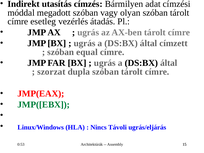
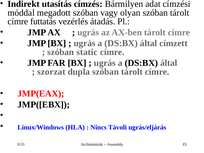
esetleg: esetleg -> futtatás (43, 21)
equal: equal -> static (87, 52)
JMP([EBX colour: green -> black (44, 105)
